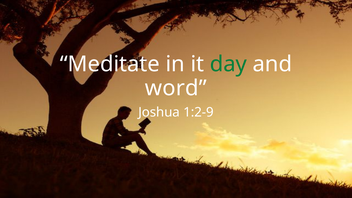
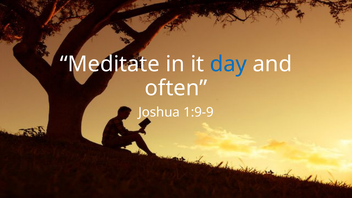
day colour: green -> blue (228, 64)
word: word -> often (176, 88)
1:2-9: 1:2-9 -> 1:9-9 (198, 112)
